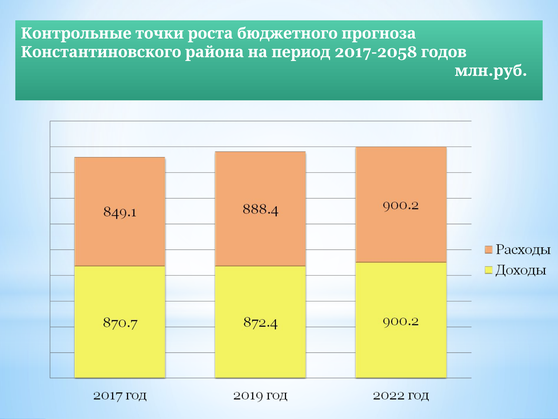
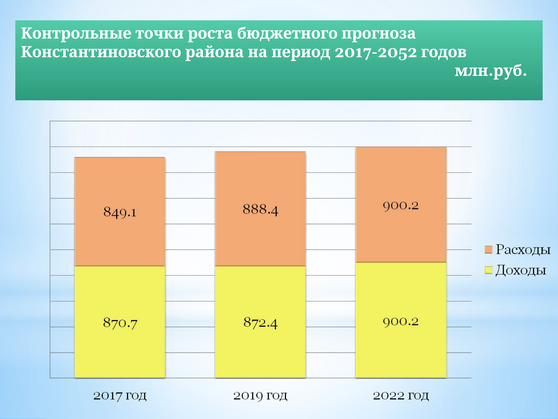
2017-2058: 2017-2058 -> 2017-2052 (376, 52)
